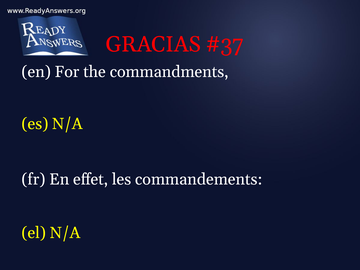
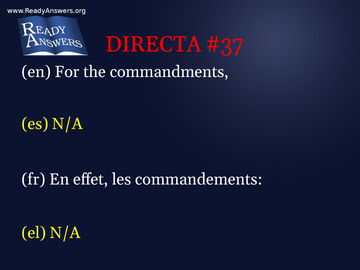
GRACIAS: GRACIAS -> DIRECTA (153, 44)
